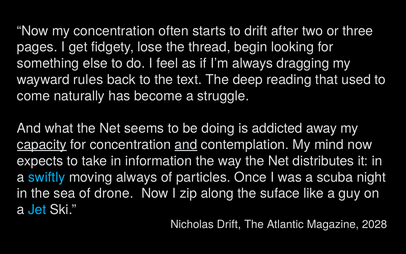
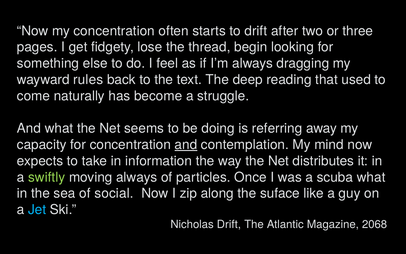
addicted: addicted -> referring (277, 128)
capacity underline: present -> none (42, 145)
swiftly colour: light blue -> light green (47, 177)
scuba night: night -> what (371, 177)
drone: drone -> social (114, 193)
2028: 2028 -> 2068 (375, 224)
